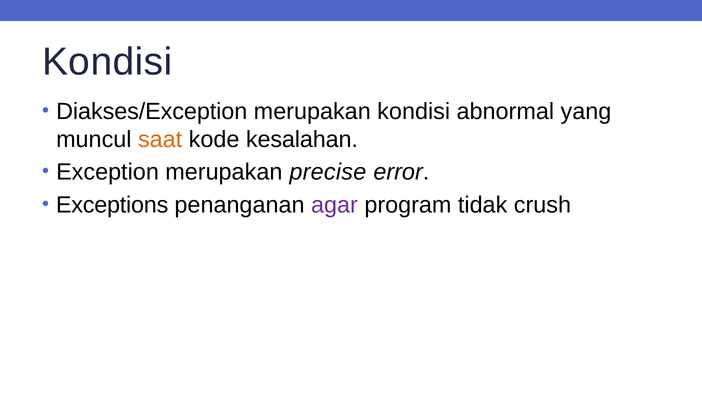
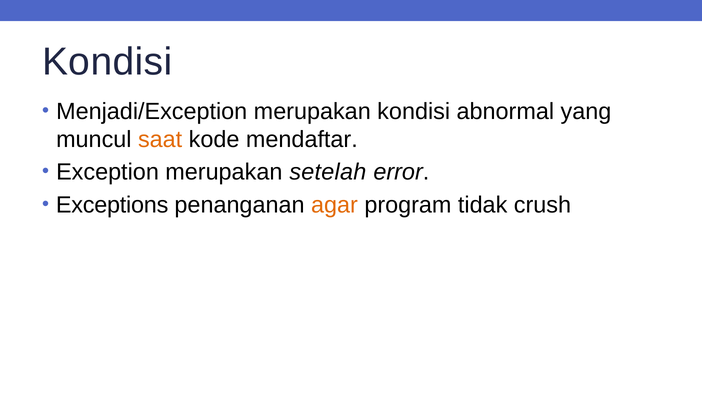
Diakses/Exception: Diakses/Exception -> Menjadi/Exception (152, 111)
kesalahan: kesalahan -> mendaftar (302, 139)
precise: precise -> setelah (328, 172)
agar colour: purple -> orange (334, 205)
